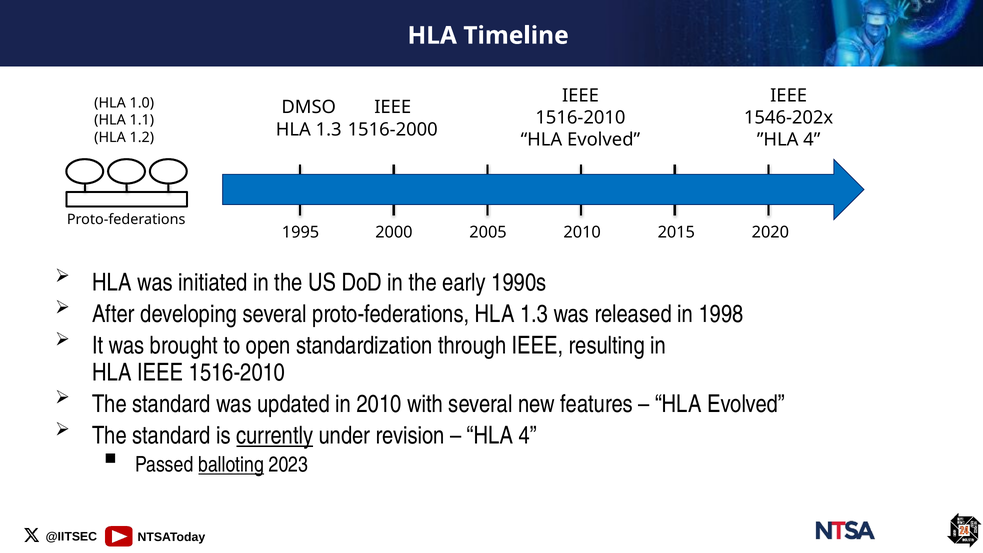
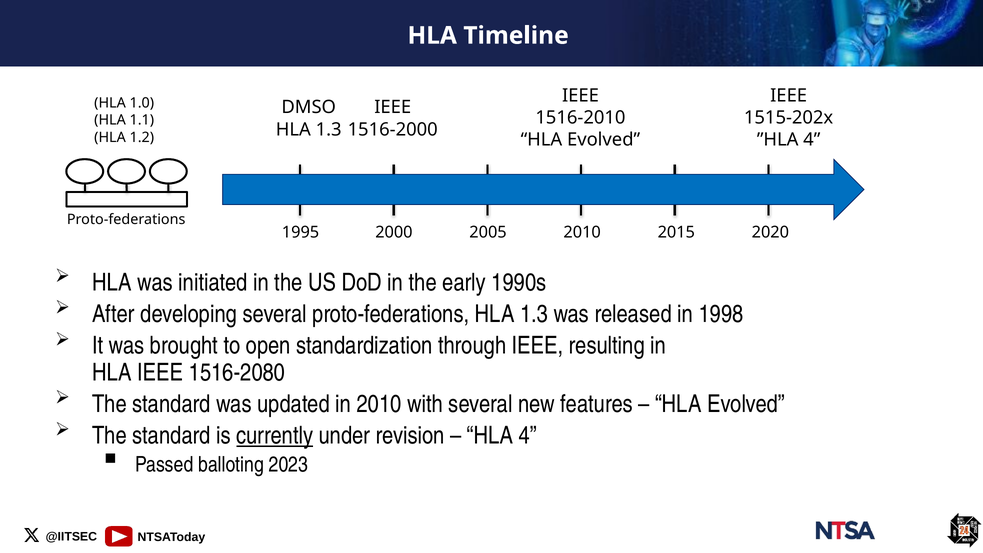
1546-202x: 1546-202x -> 1515-202x (789, 118)
HLA IEEE 1516-2010: 1516-2010 -> 1516-2080 (237, 372)
balloting underline: present -> none (231, 465)
